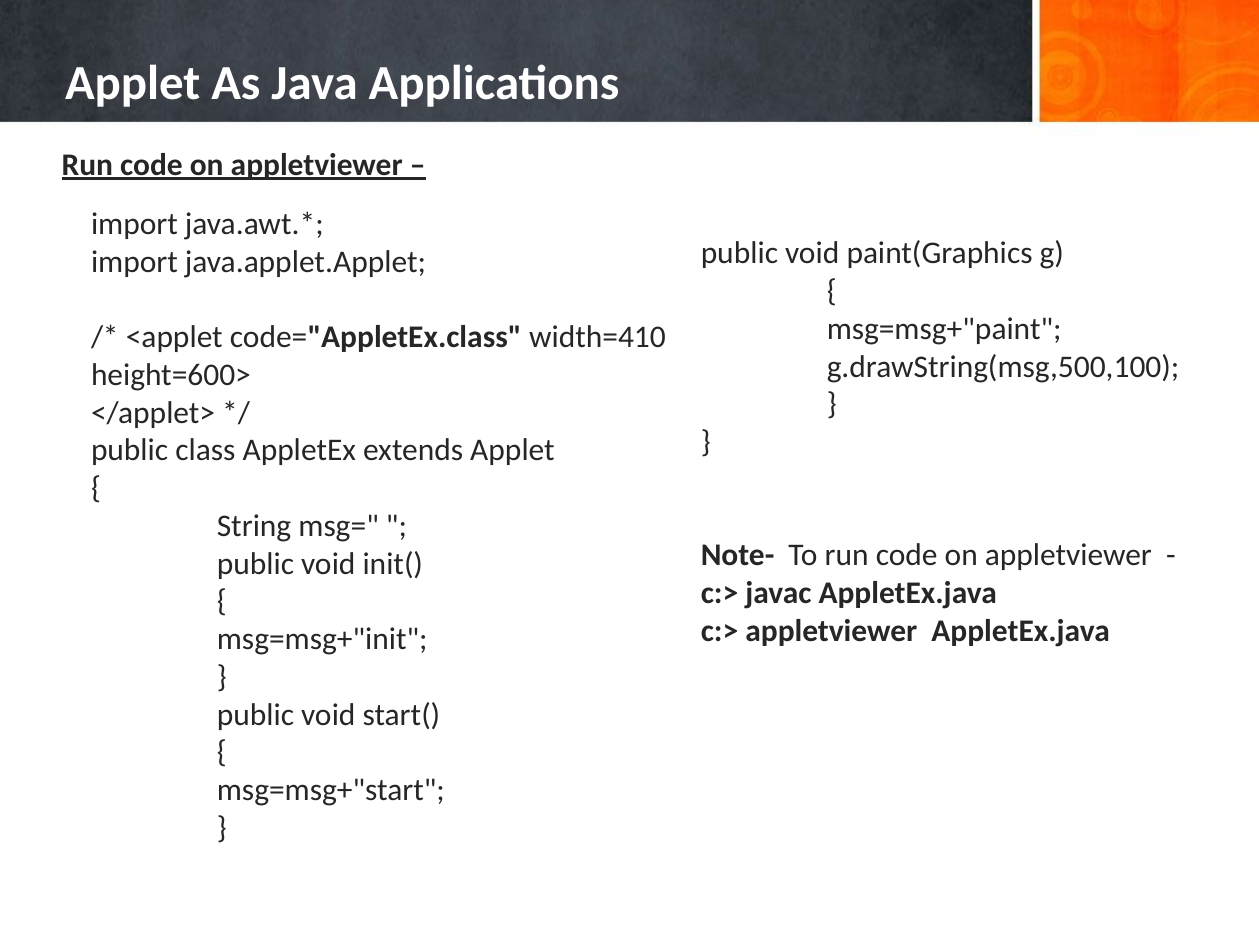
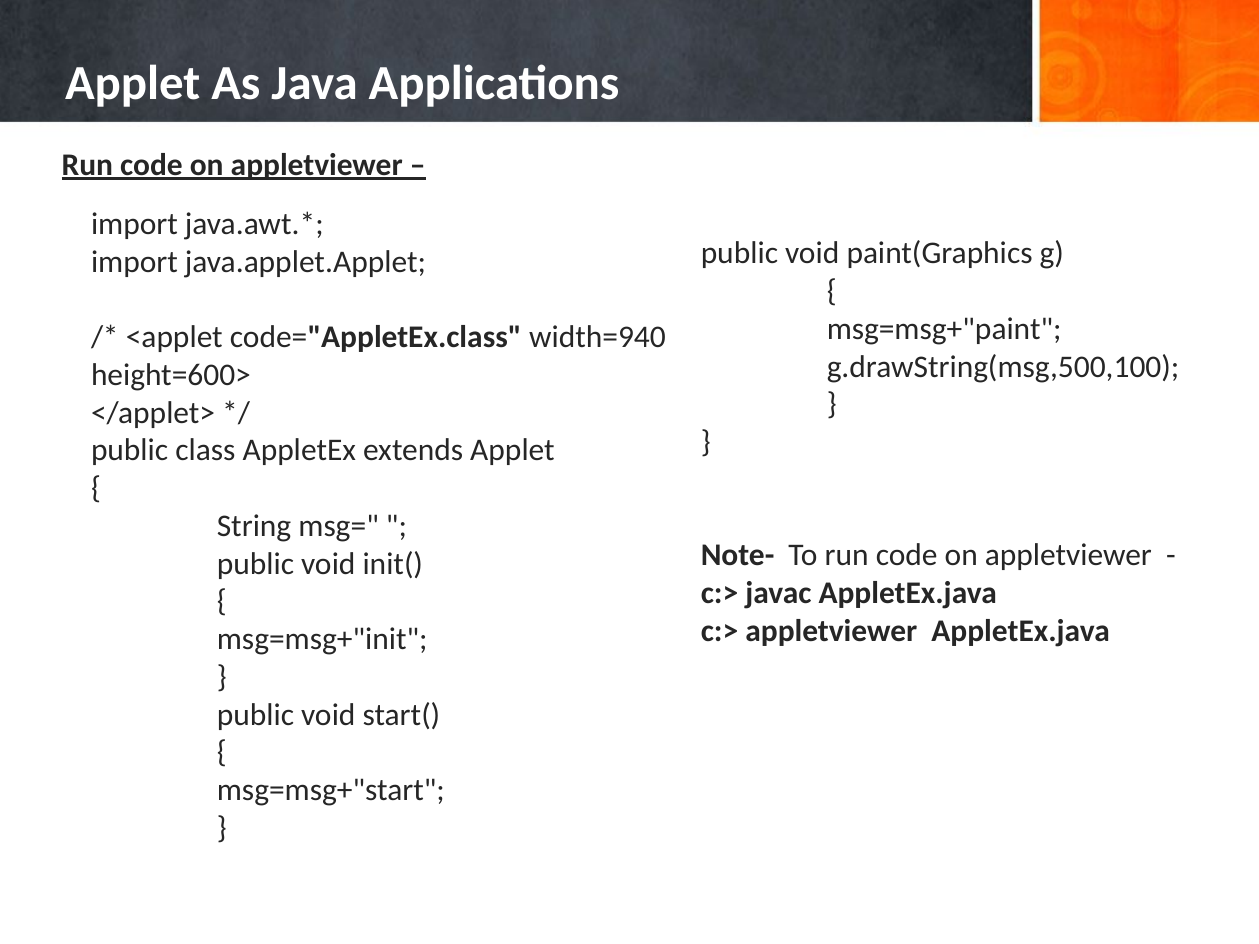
width=410: width=410 -> width=940 (597, 337)
